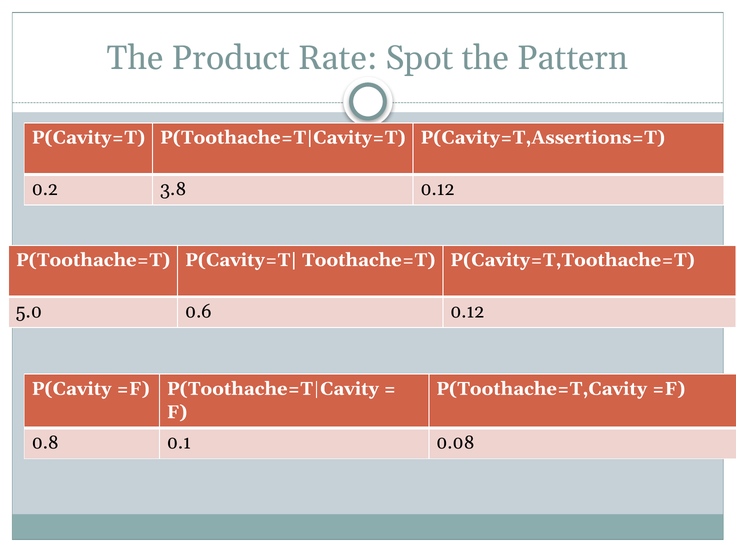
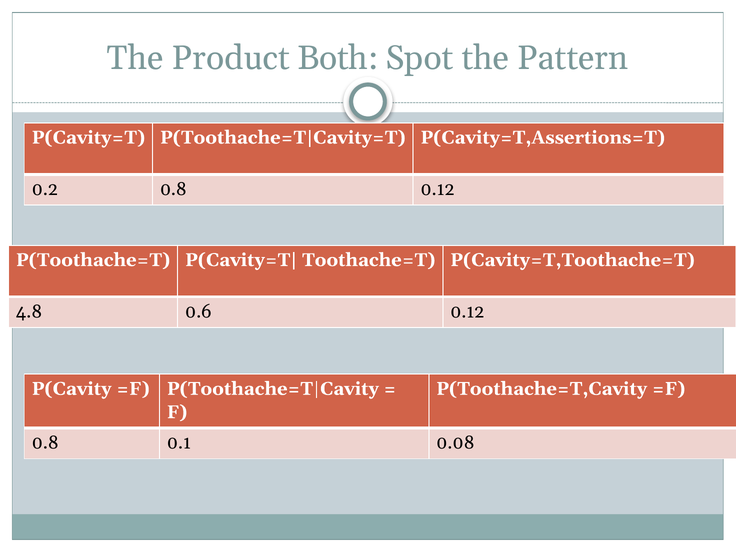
Rate: Rate -> Both (338, 58)
0.2 3.8: 3.8 -> 0.8 (173, 189)
5.0: 5.0 -> 4.8 (29, 311)
